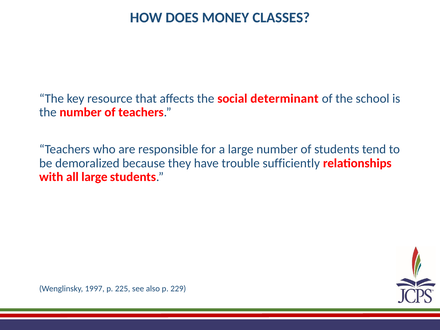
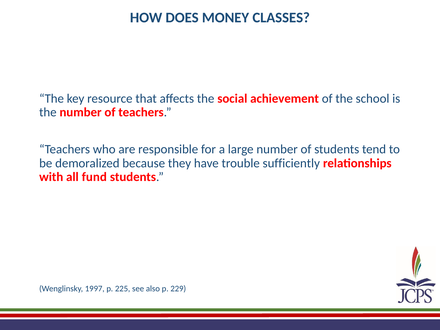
determinant: determinant -> achievement (285, 98)
all large: large -> fund (94, 177)
